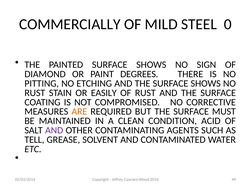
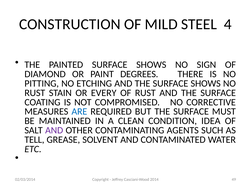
COMMERCIALLY: COMMERCIALLY -> CONSTRUCTION (70, 24)
0: 0 -> 4 (228, 24)
EASILY: EASILY -> EVERY (104, 93)
ARE colour: orange -> blue (79, 112)
ACID: ACID -> IDEA (211, 121)
